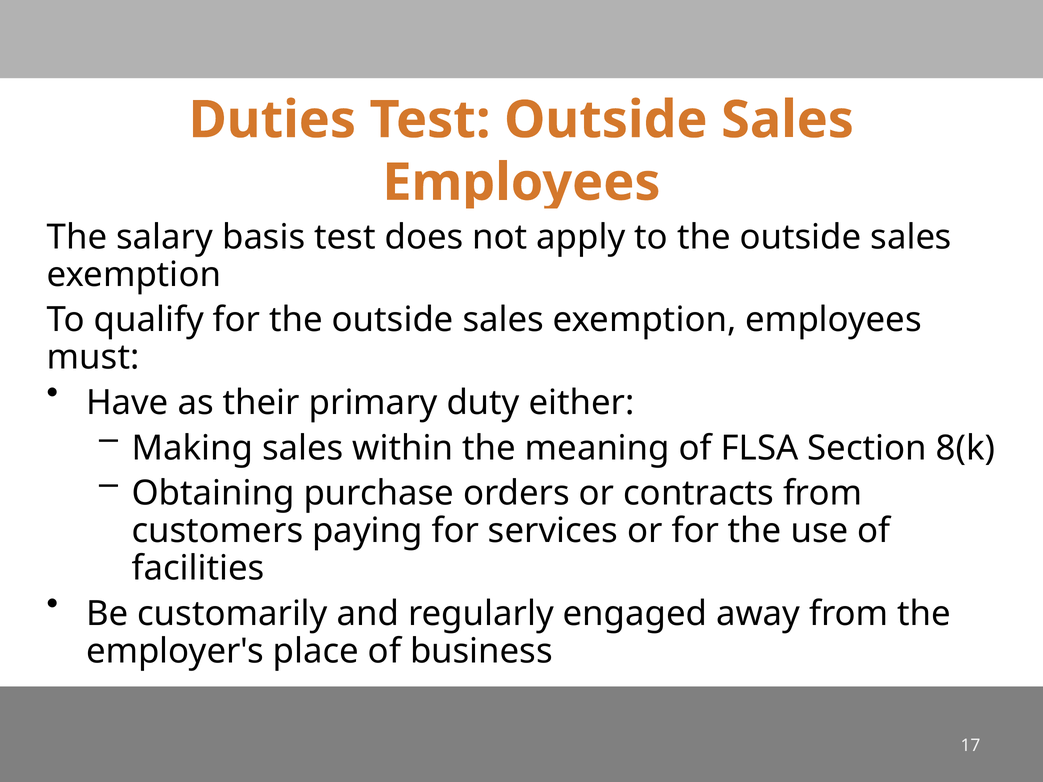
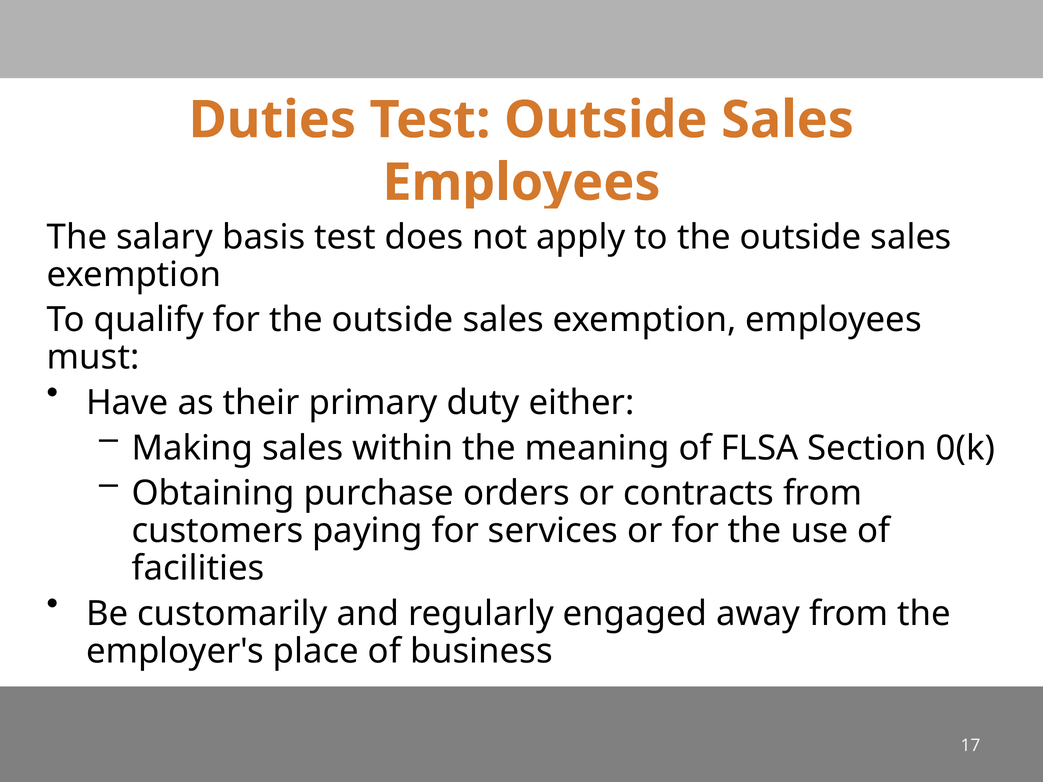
8(k: 8(k -> 0(k (966, 448)
